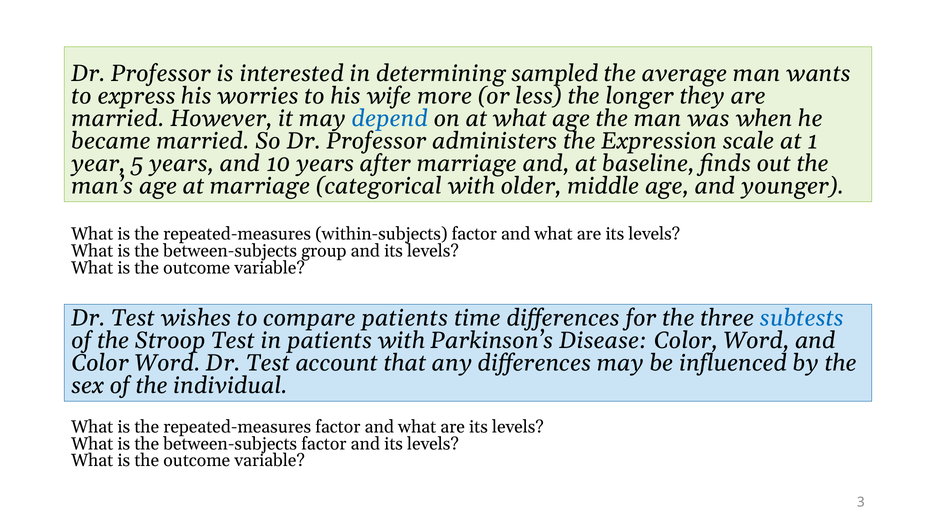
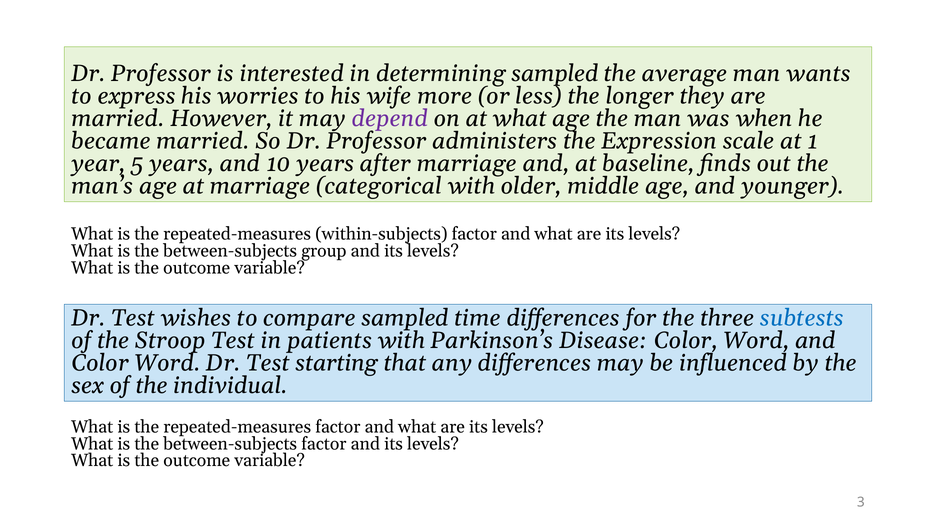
depend colour: blue -> purple (390, 118)
compare patients: patients -> sampled (405, 318)
account: account -> starting (337, 363)
